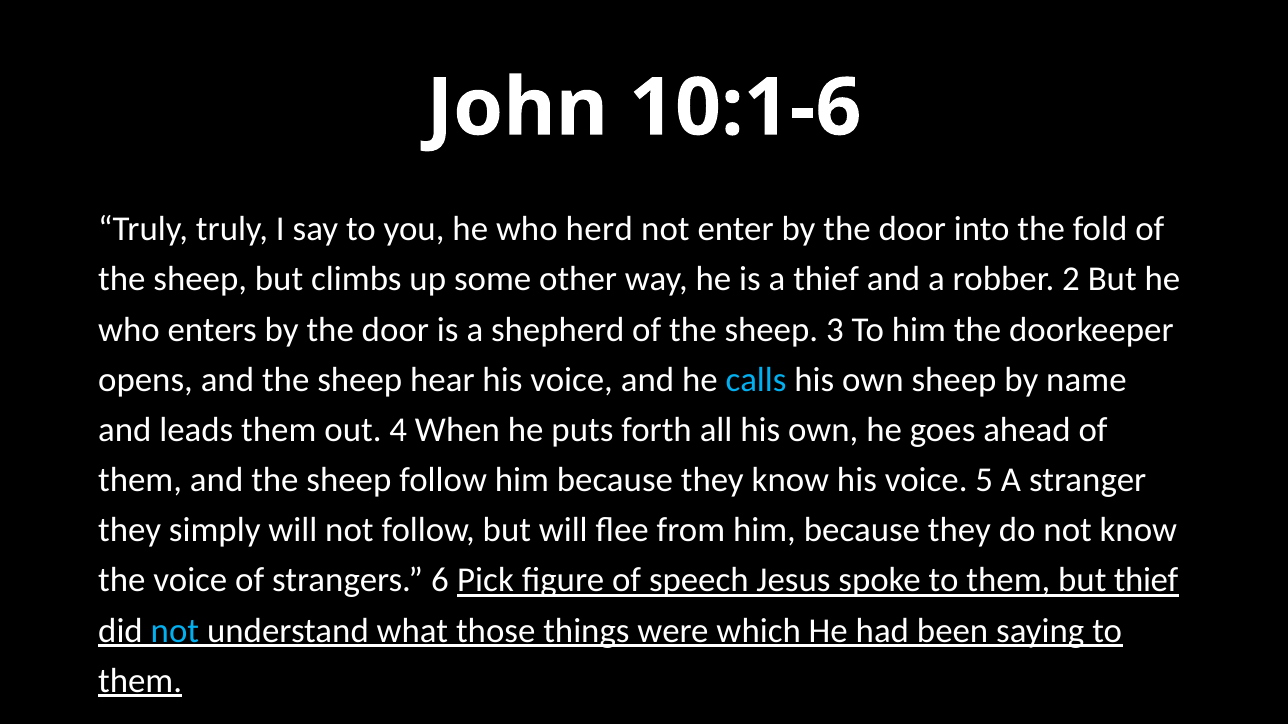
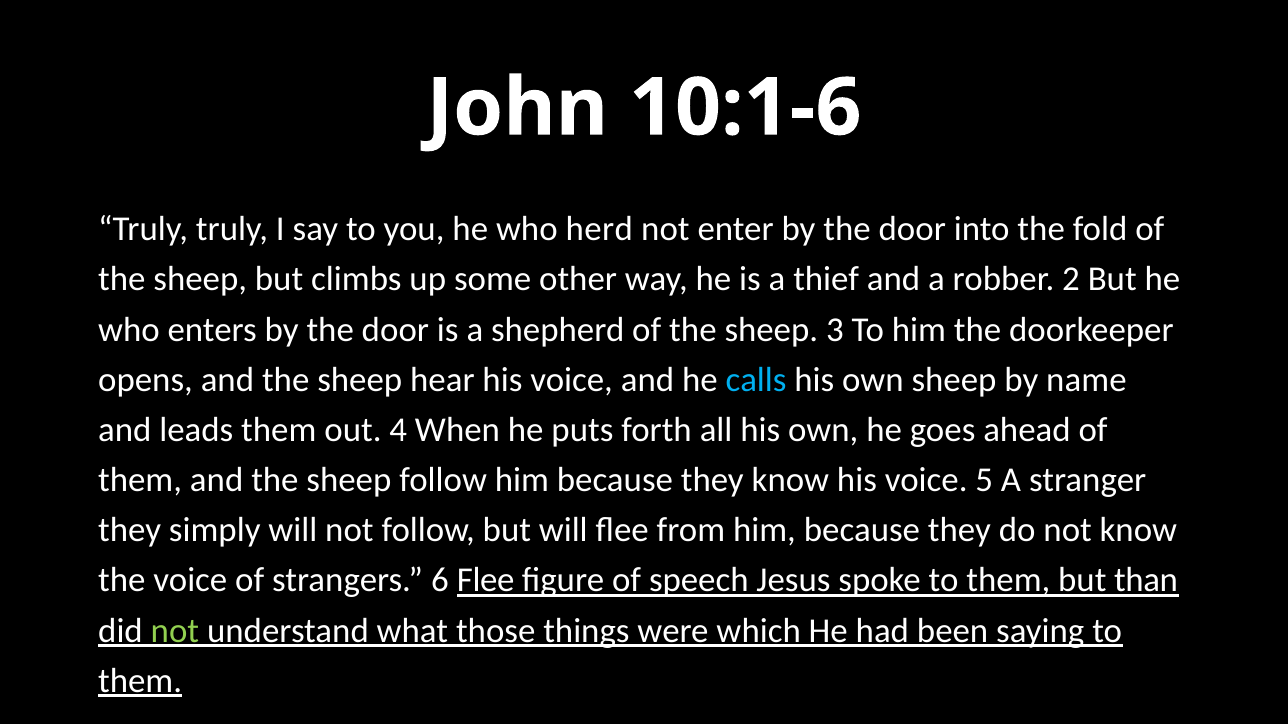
6 Pick: Pick -> Flee (486, 581)
but thief: thief -> than (1146, 581)
not colour: light blue -> light green (175, 631)
